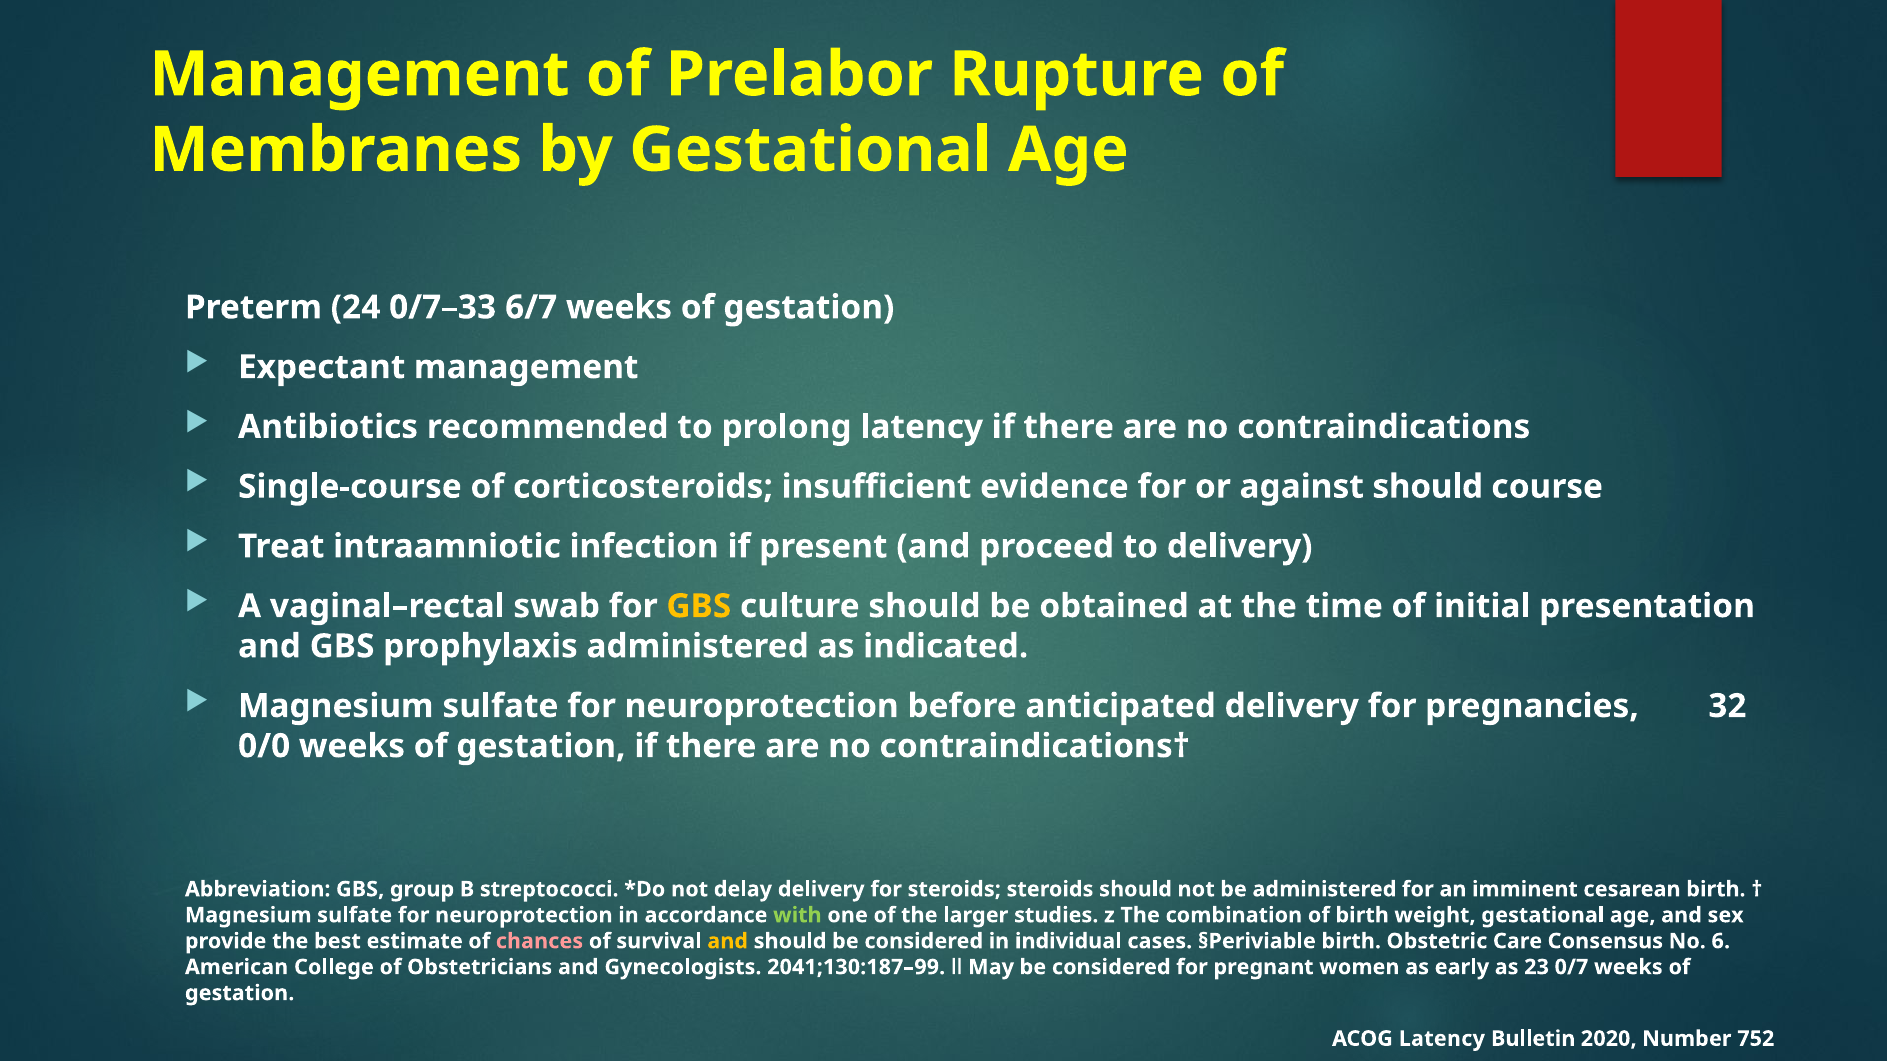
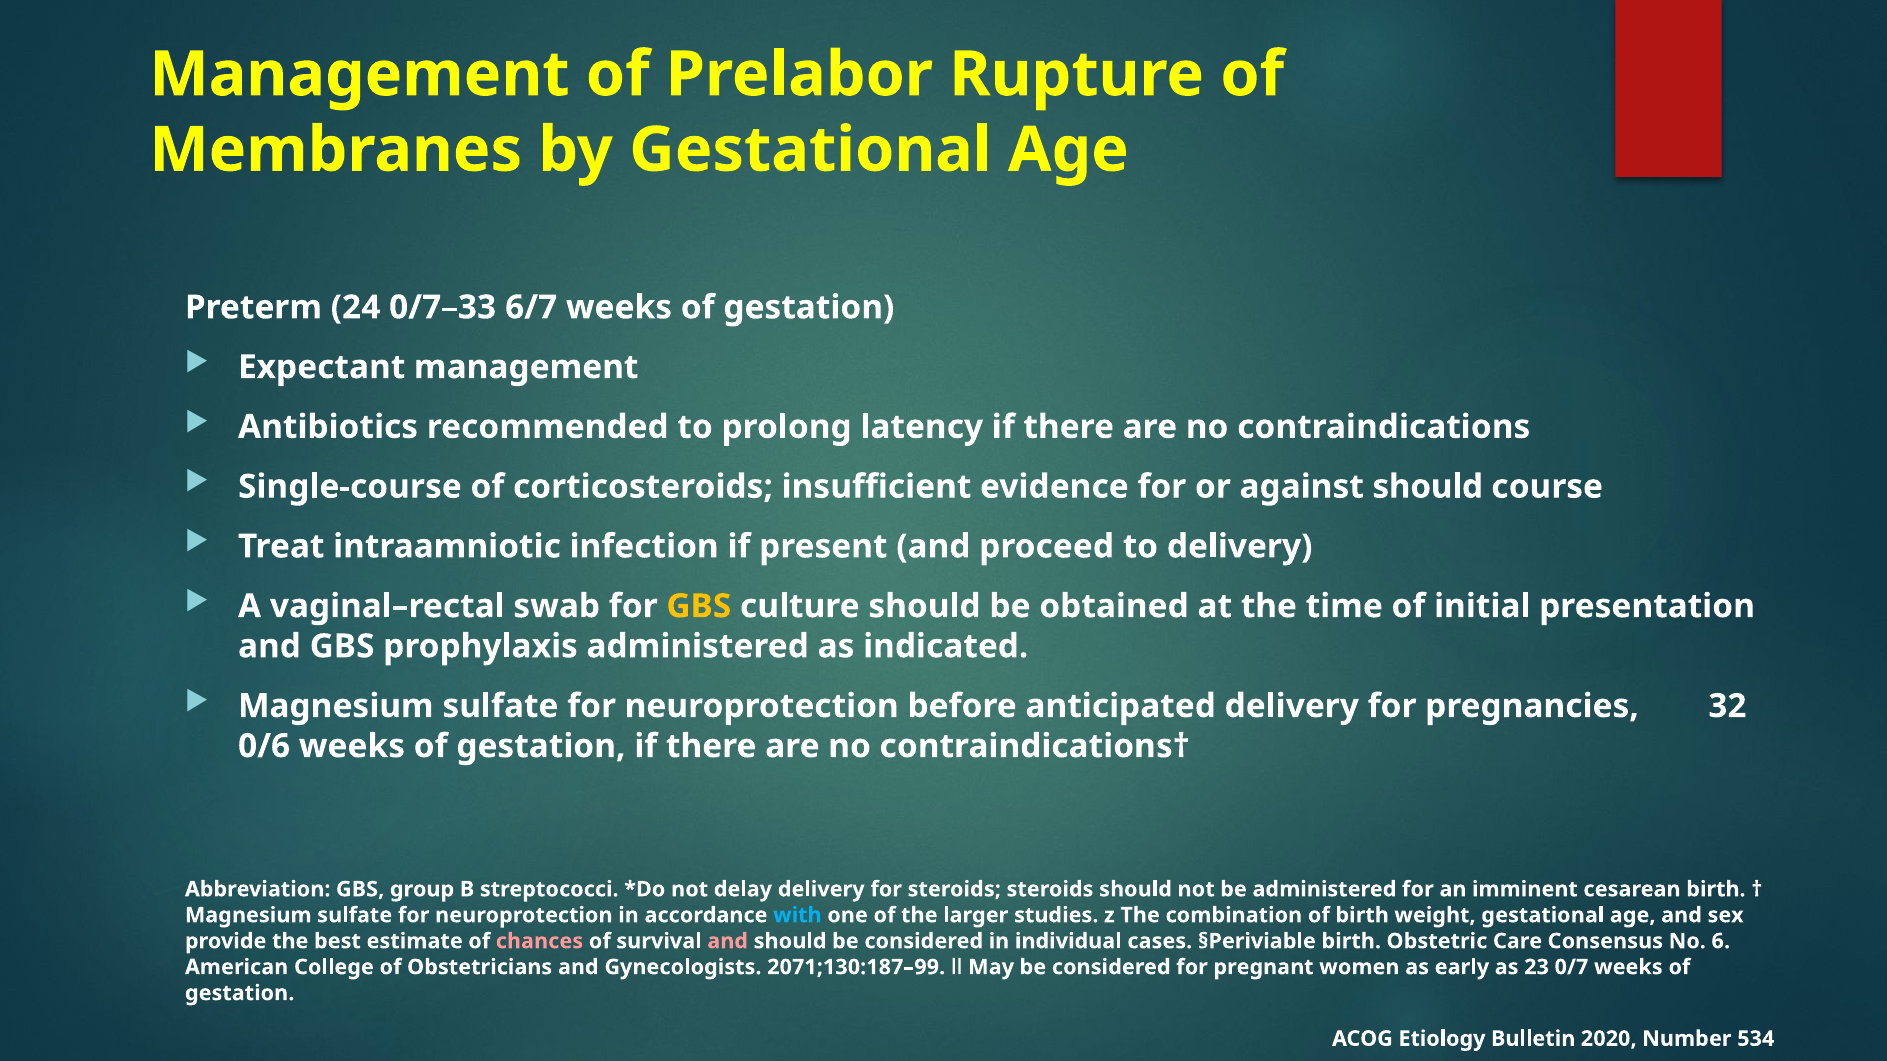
0/0: 0/0 -> 0/6 (264, 746)
with colour: light green -> light blue (797, 916)
and colour: yellow -> pink (728, 942)
2041;130:187–99: 2041;130:187–99 -> 2071;130:187–99 (856, 967)
ACOG Latency: Latency -> Etiology (1442, 1039)
752: 752 -> 534 (1756, 1039)
